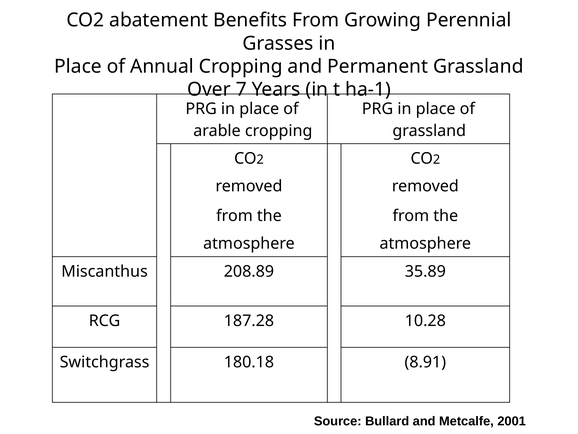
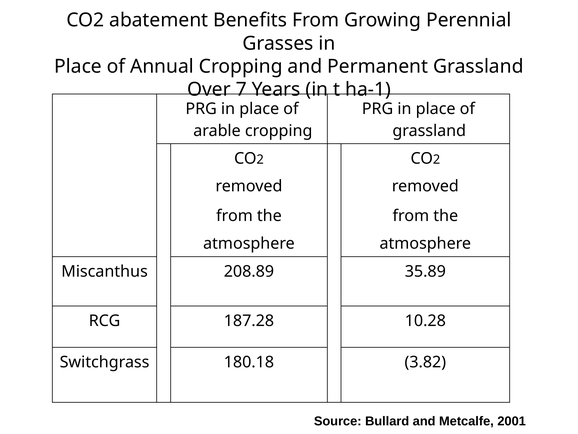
8.91: 8.91 -> 3.82 (425, 362)
